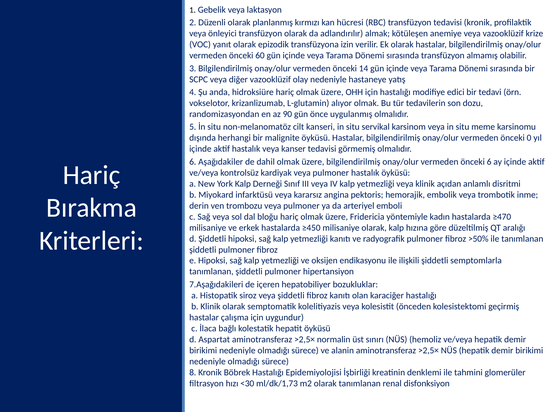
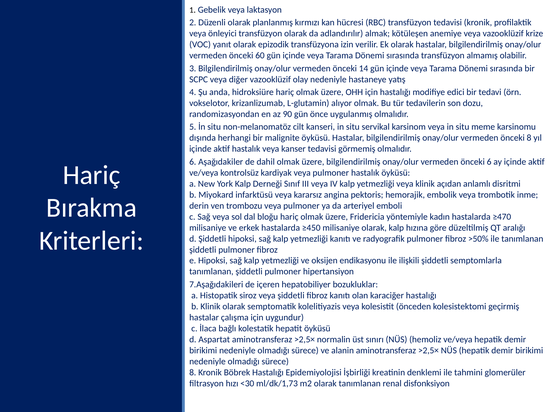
önceki 0: 0 -> 8 (529, 138)
